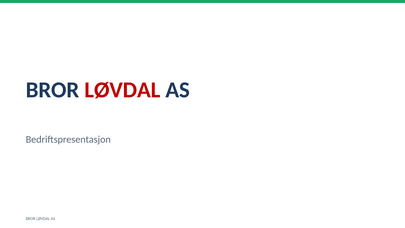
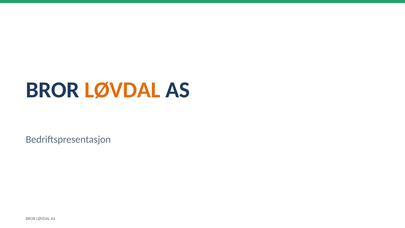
LØVDAL colour: red -> orange (122, 90)
